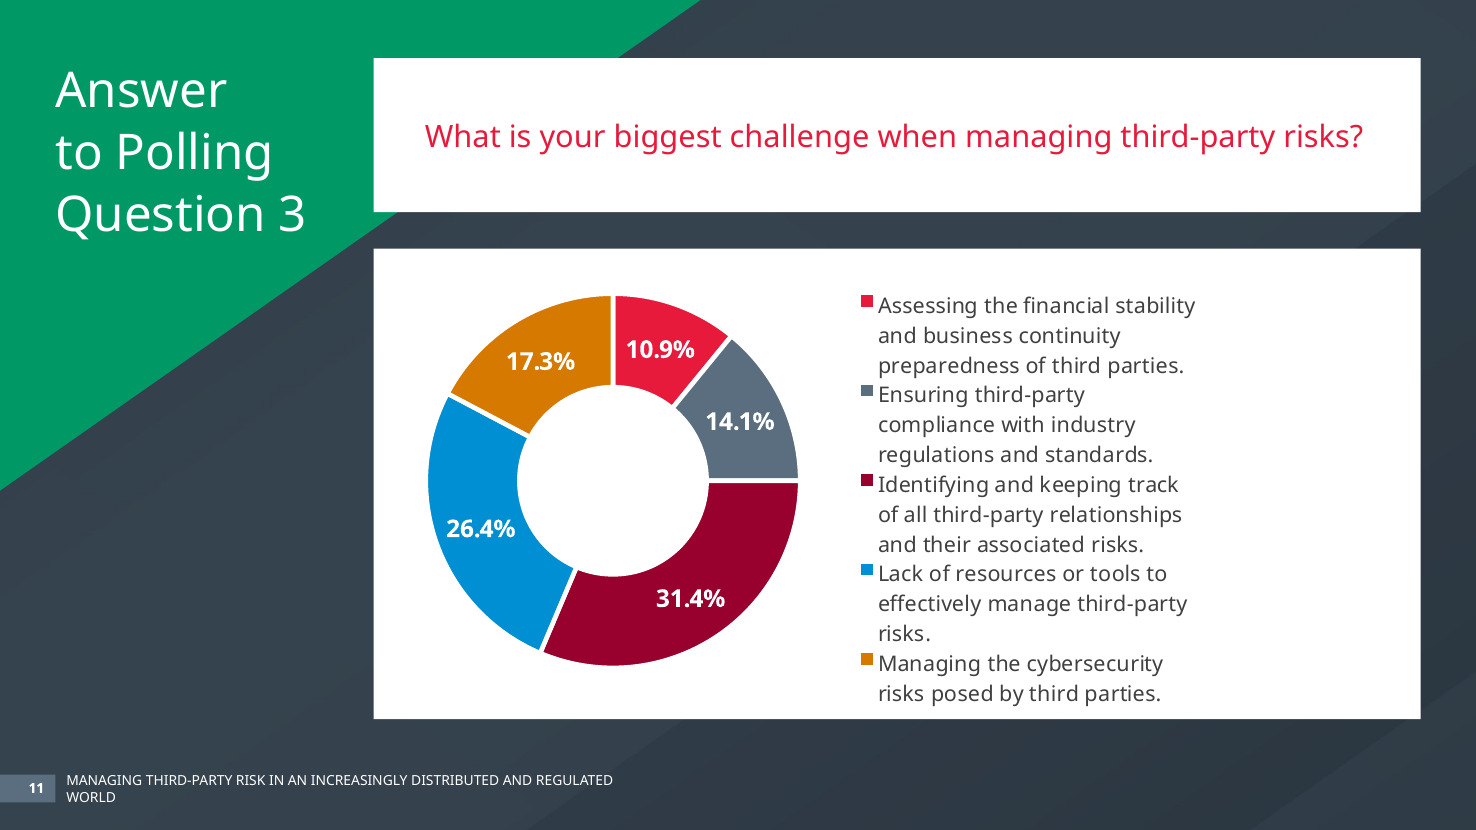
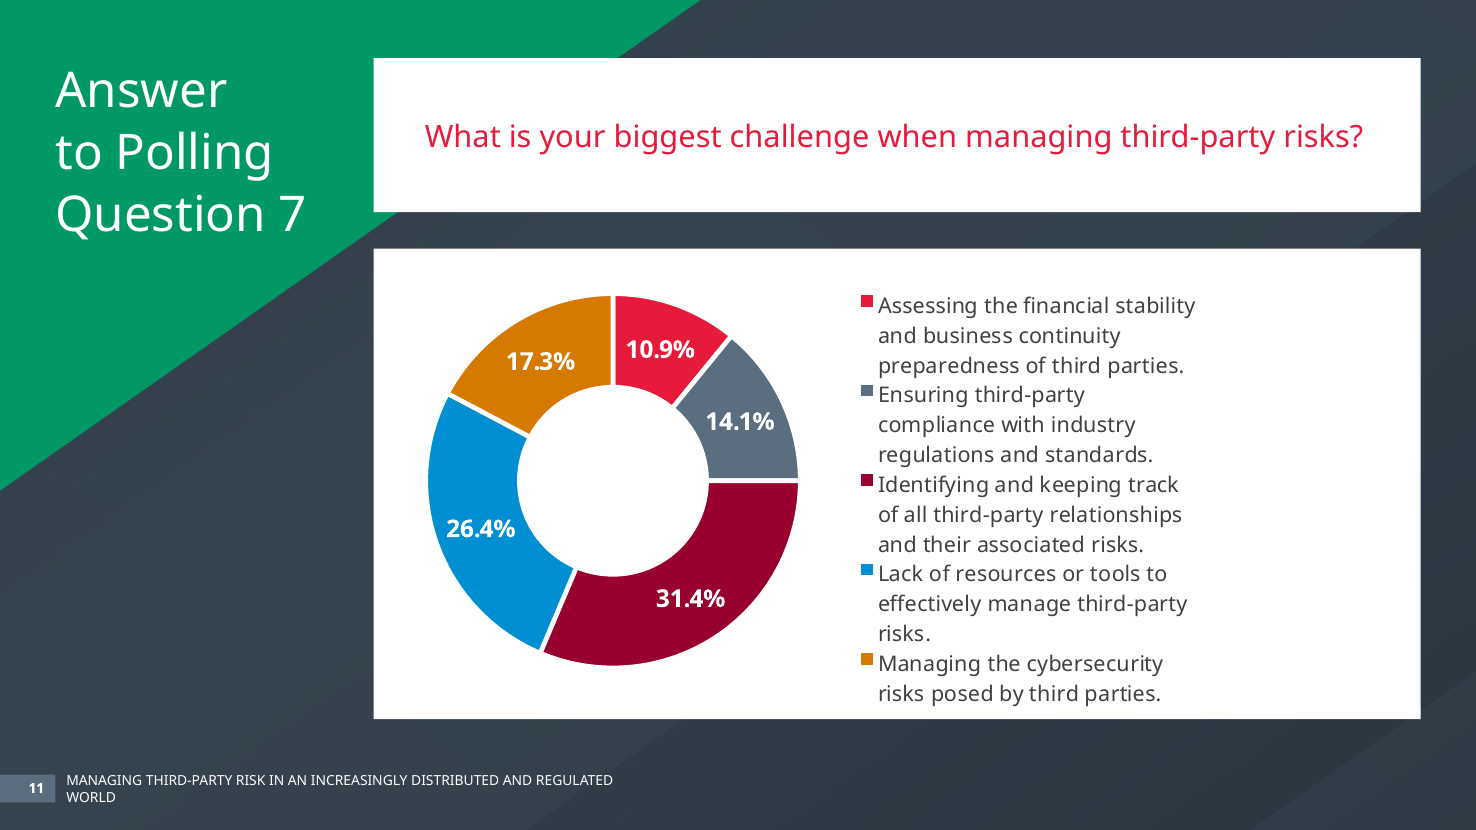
3: 3 -> 7 (293, 215)
